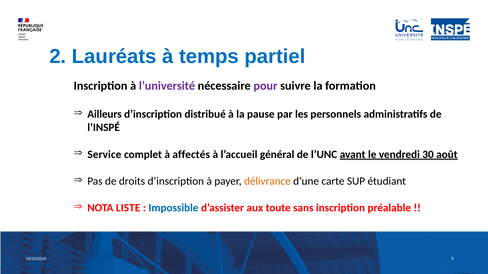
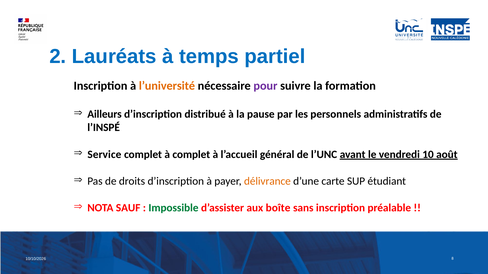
l’université colour: purple -> orange (167, 86)
à affectés: affectés -> complet (191, 155)
30: 30 -> 10 (428, 155)
LISTE: LISTE -> SAUF (128, 208)
Impossible colour: blue -> green (173, 208)
toute: toute -> boîte (278, 208)
